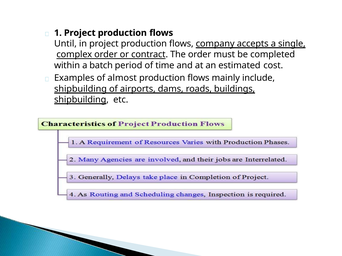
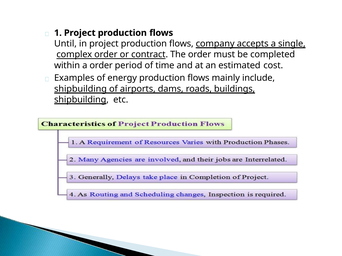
a batch: batch -> order (101, 65)
almost: almost -> energy (122, 78)
